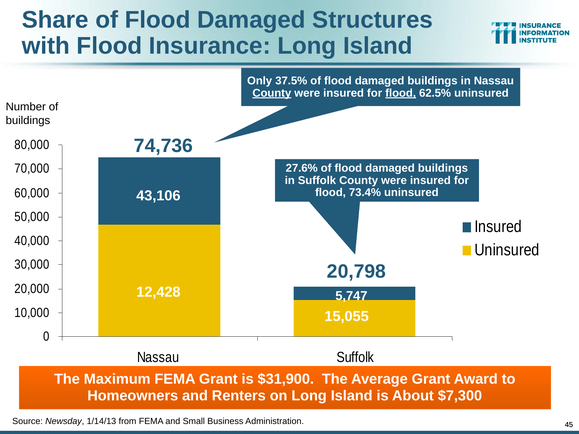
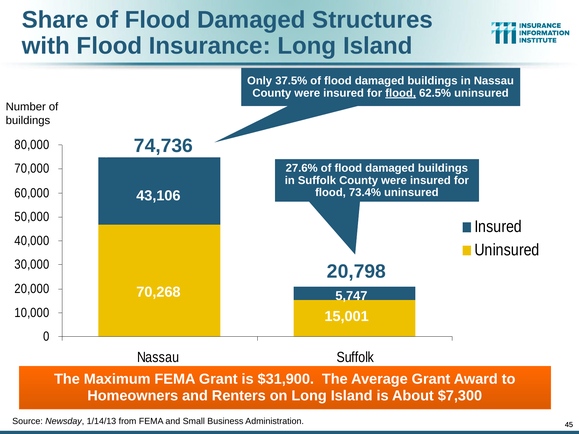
County underline: present -> none (272, 93)
12,428: 12,428 -> 70,268 (158, 292)
15,055: 15,055 -> 15,001 (347, 316)
